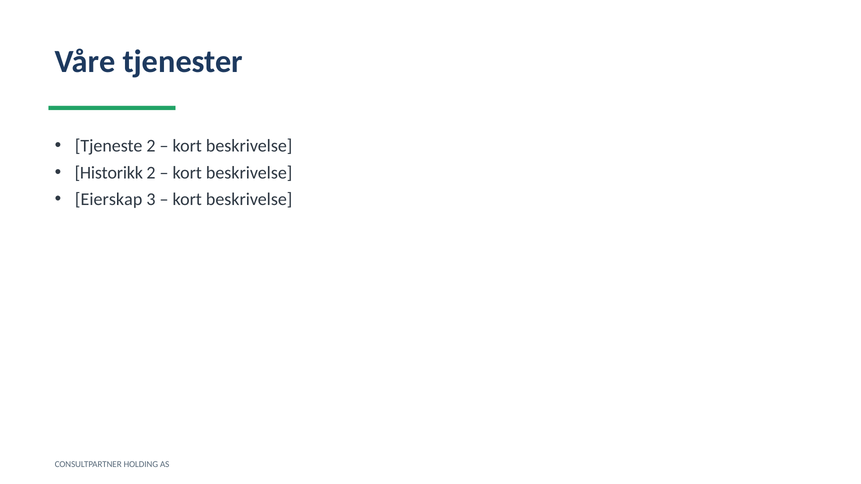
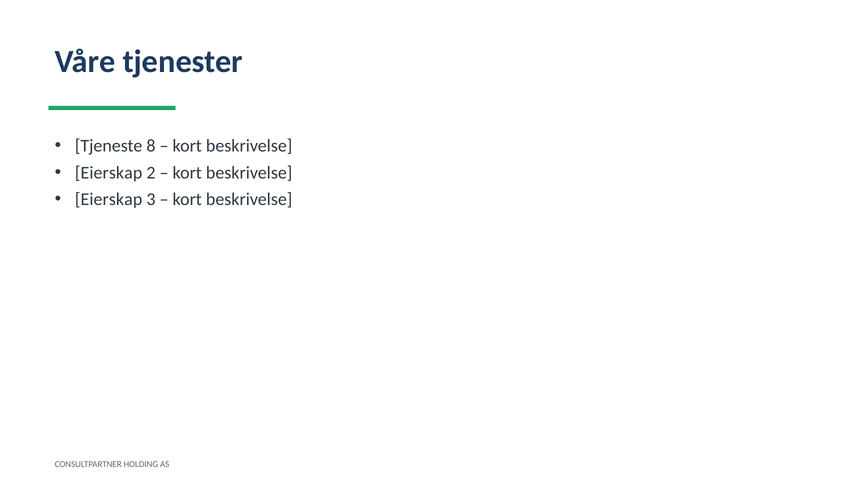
Tjeneste 2: 2 -> 8 (151, 146)
Historikk: Historikk -> Eierskap (109, 173)
